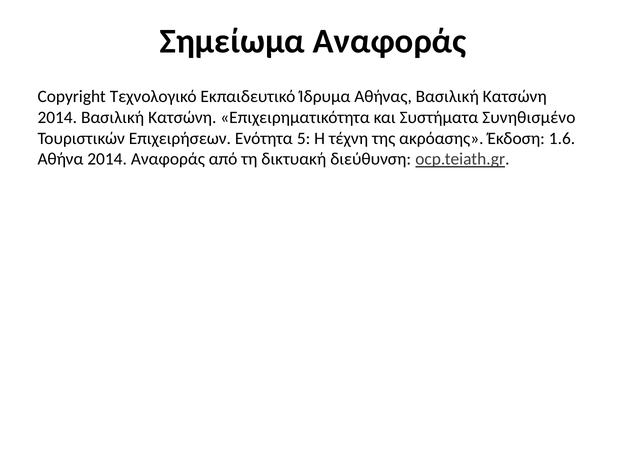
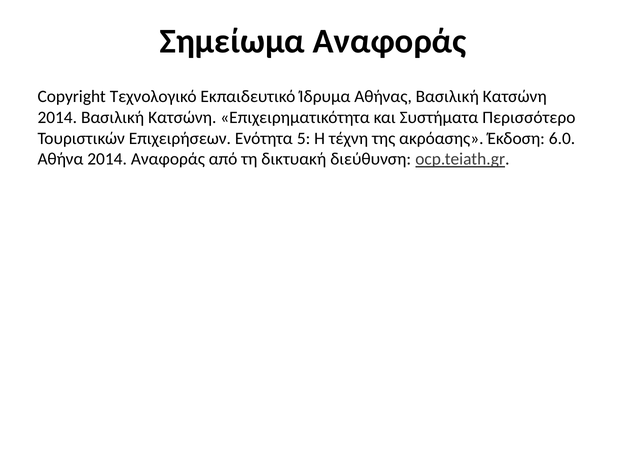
Συνηθισμένο: Συνηθισμένο -> Περισσότερο (529, 117)
1.6: 1.6 -> 6.0 (562, 138)
